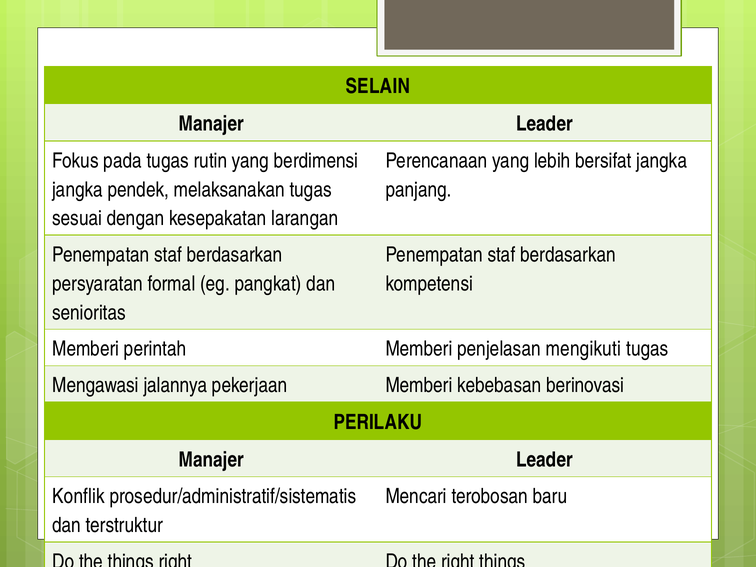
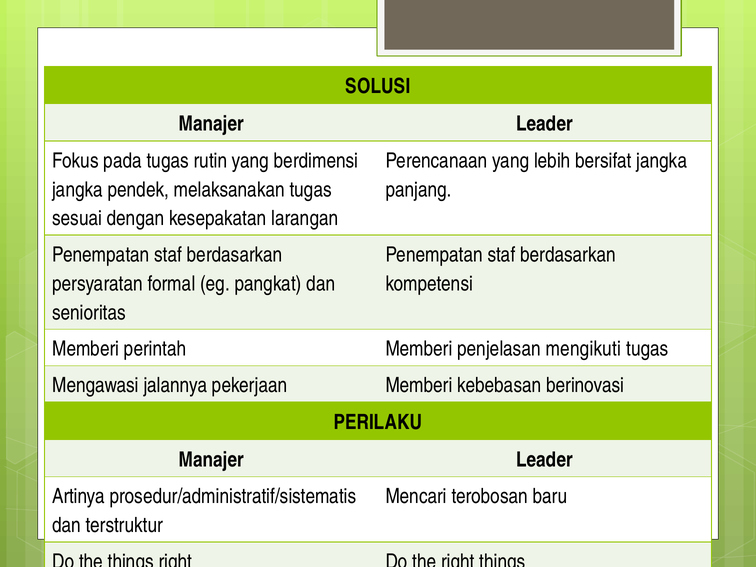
SELAIN: SELAIN -> SOLUSI (378, 87)
Konflik: Konflik -> Artinya (79, 497)
